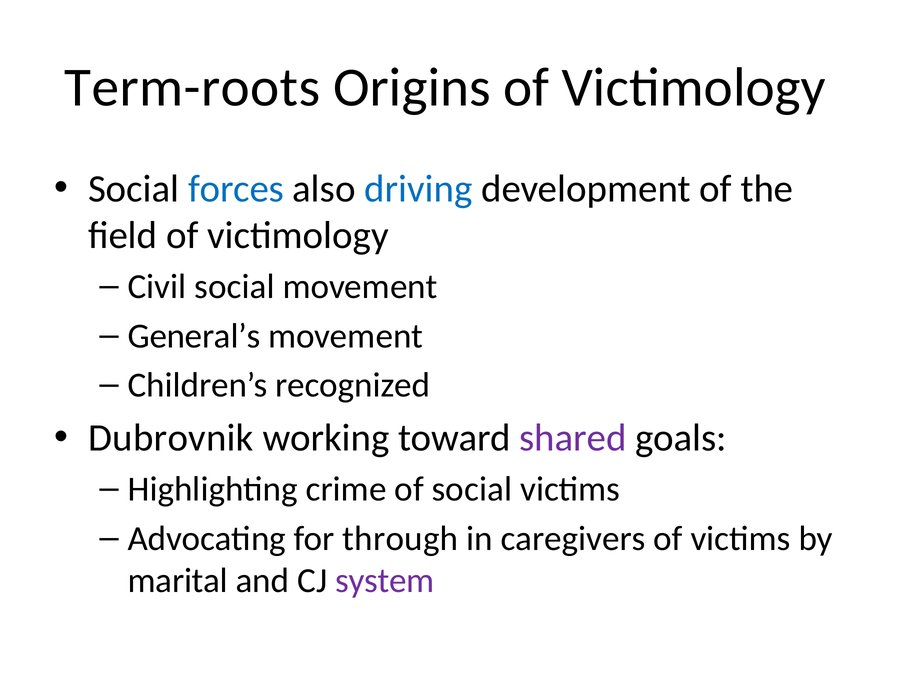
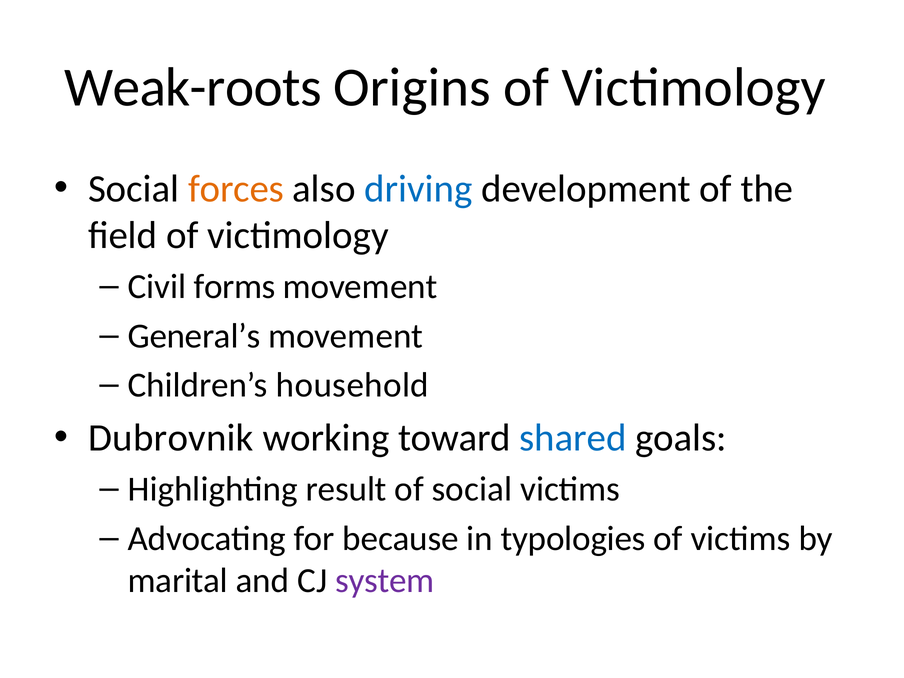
Term-roots: Term-roots -> Weak-roots (193, 88)
forces colour: blue -> orange (236, 189)
Civil social: social -> forms (235, 287)
recognized: recognized -> household (352, 385)
shared colour: purple -> blue (573, 438)
crime: crime -> result (346, 489)
through: through -> because (401, 539)
caregivers: caregivers -> typologies (573, 539)
